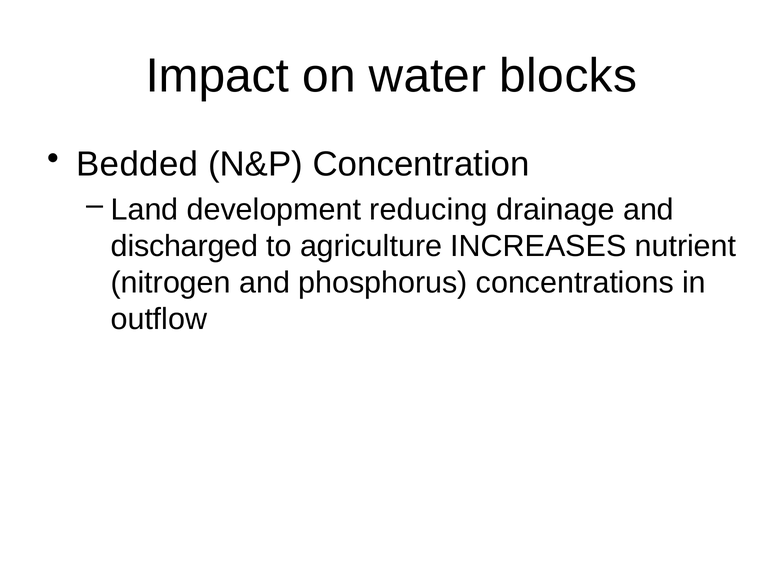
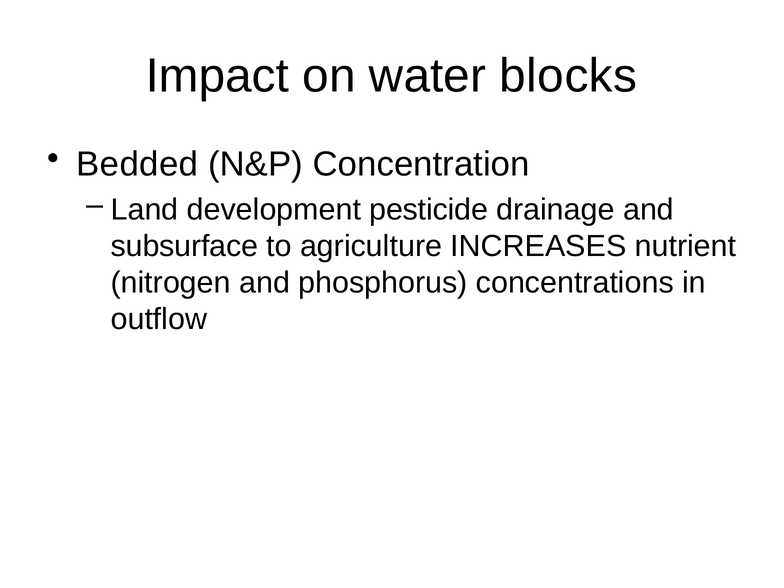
reducing: reducing -> pesticide (429, 209)
discharged: discharged -> subsurface (184, 246)
